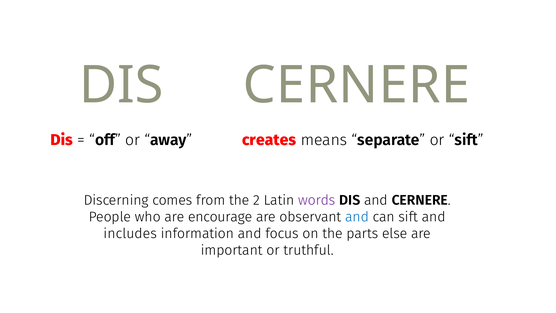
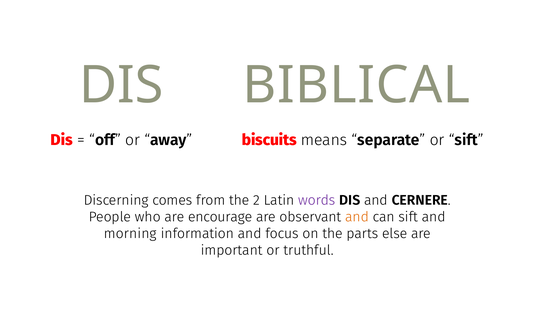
DIS CERNERE: CERNERE -> BIBLICAL (356, 85)
creates: creates -> biscuits (269, 140)
and colour: blue -> orange (357, 217)
includes: includes -> morning (130, 233)
